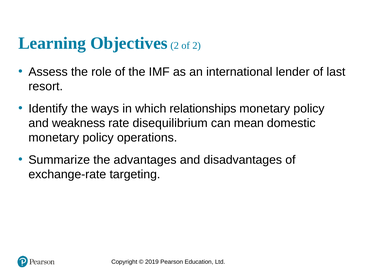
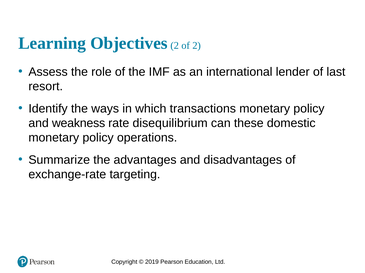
relationships: relationships -> transactions (203, 109)
mean: mean -> these (249, 123)
